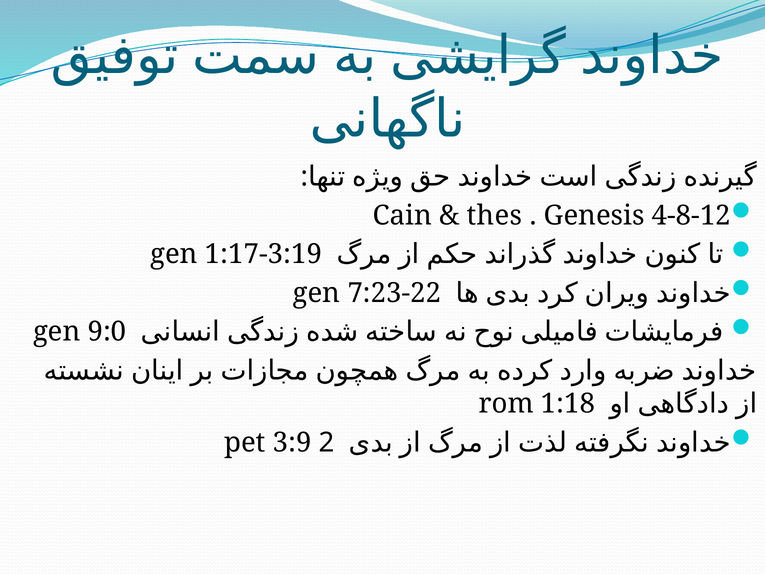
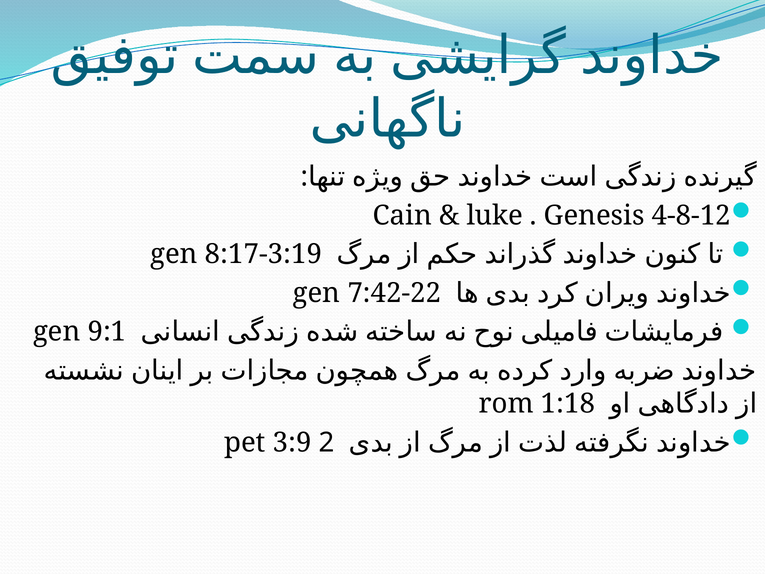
thes: thes -> luke (495, 215)
1:17-3:19: 1:17-3:19 -> 8:17-3:19 (263, 254)
7:23-22: 7:23-22 -> 7:42-22 (394, 293)
9:0: 9:0 -> 9:1 (107, 332)
